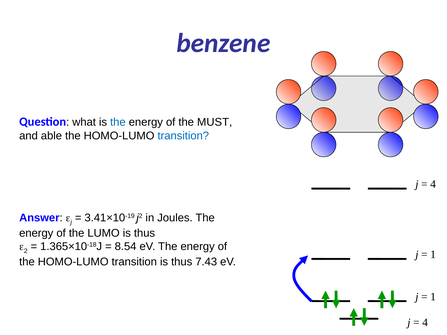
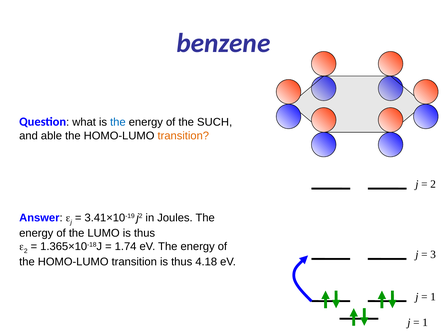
MUST: MUST -> SUCH (215, 122)
transition colour: blue -> orange (183, 136)
4: 4 -> 2 (433, 184)
8.54: 8.54 -> 1.74 (126, 247)
1: 1 -> 3 (433, 255)
7.43: 7.43 -> 4.18 (206, 262)
4: 4 -> 1 (425, 323)
